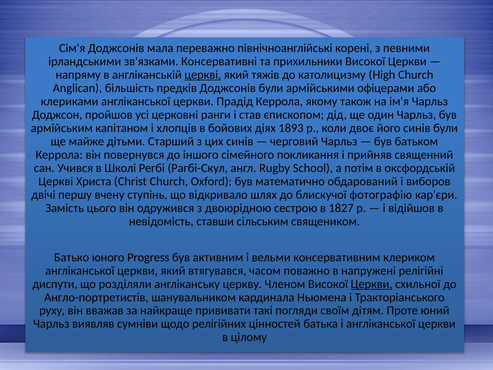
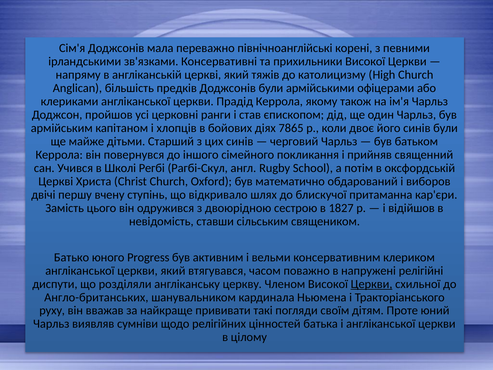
церкві underline: present -> none (203, 75)
1893: 1893 -> 7865 (291, 128)
фотографію: фотографію -> притаманна (381, 195)
Англо-портретистів: Англо-портретистів -> Англо-британських (96, 297)
